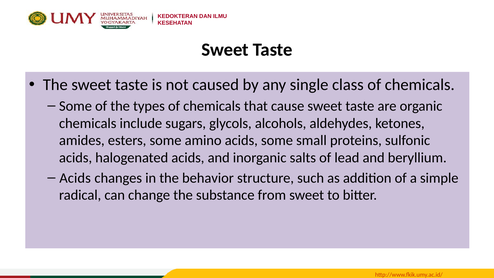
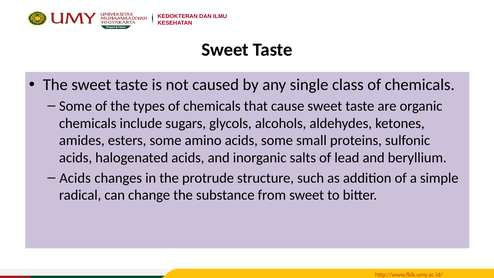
behavior: behavior -> protrude (208, 178)
